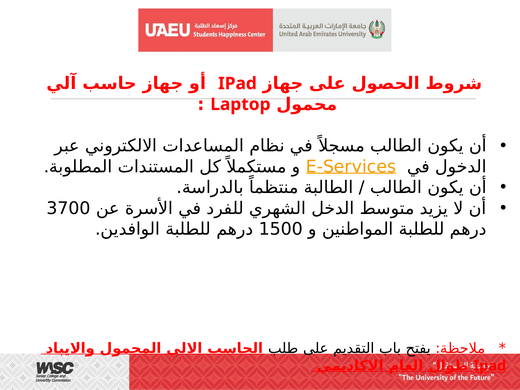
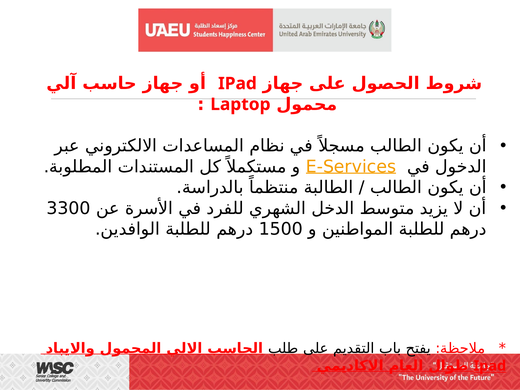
3700: 3700 -> 3300 (69, 208)
